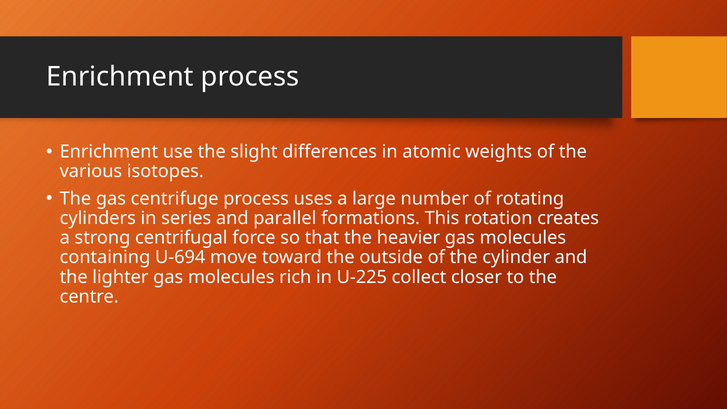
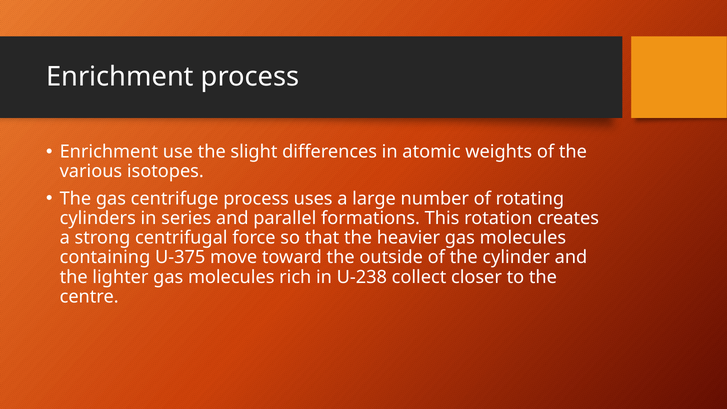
U-694: U-694 -> U-375 (180, 257)
U-225: U-225 -> U-238 (362, 277)
